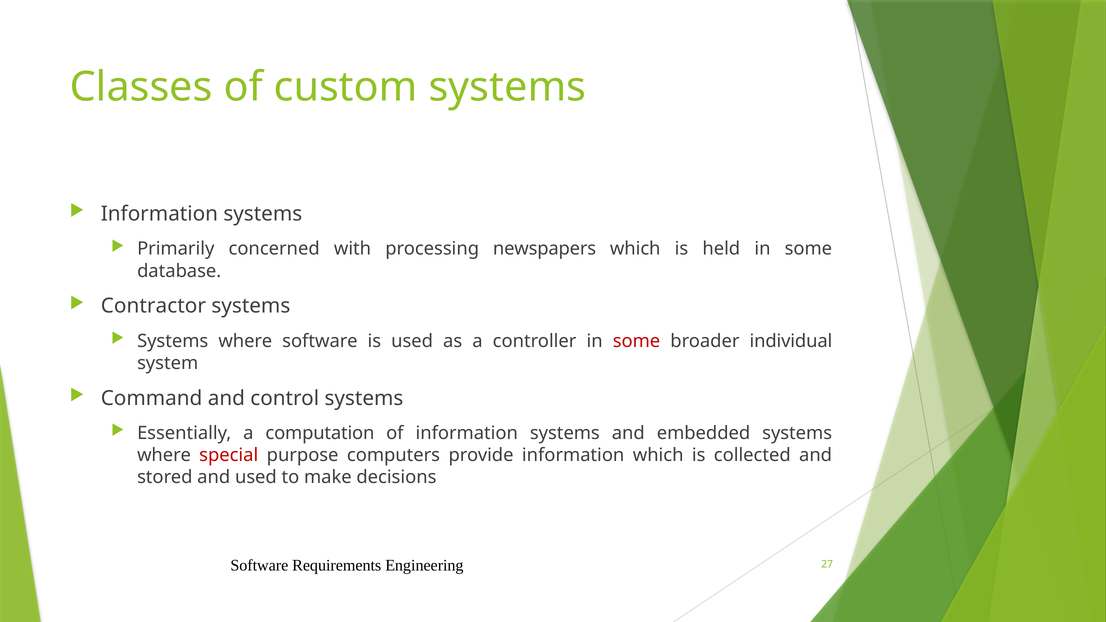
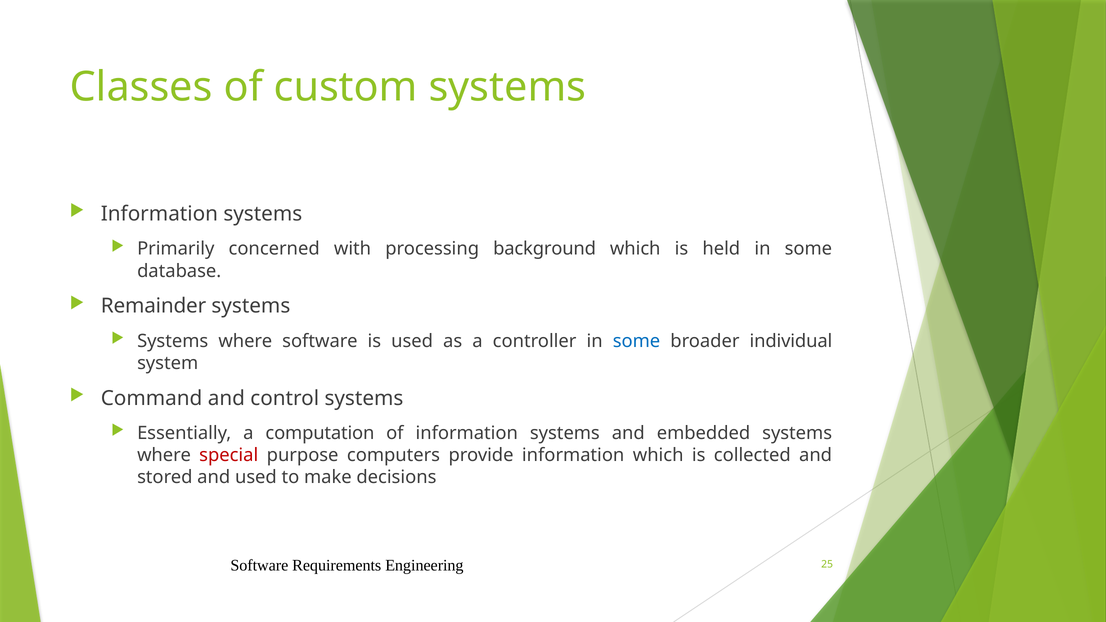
newspapers: newspapers -> background (545, 249)
Contractor: Contractor -> Remainder (154, 306)
some colour: red -> blue (636, 341)
27: 27 -> 25 (827, 564)
